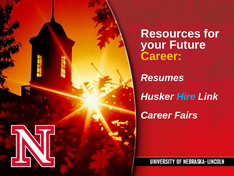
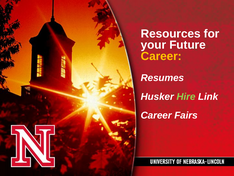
Hire colour: light blue -> light green (186, 96)
